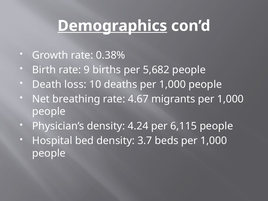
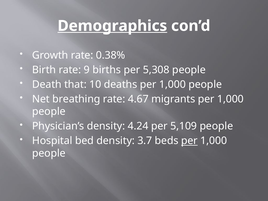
5,682: 5,682 -> 5,308 (156, 70)
loss: loss -> that (75, 84)
6,115: 6,115 -> 5,109 (184, 126)
per underline: none -> present (189, 141)
